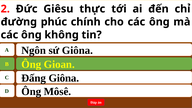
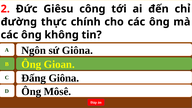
thực: thực -> công (92, 9)
phúc: phúc -> thực (54, 22)
